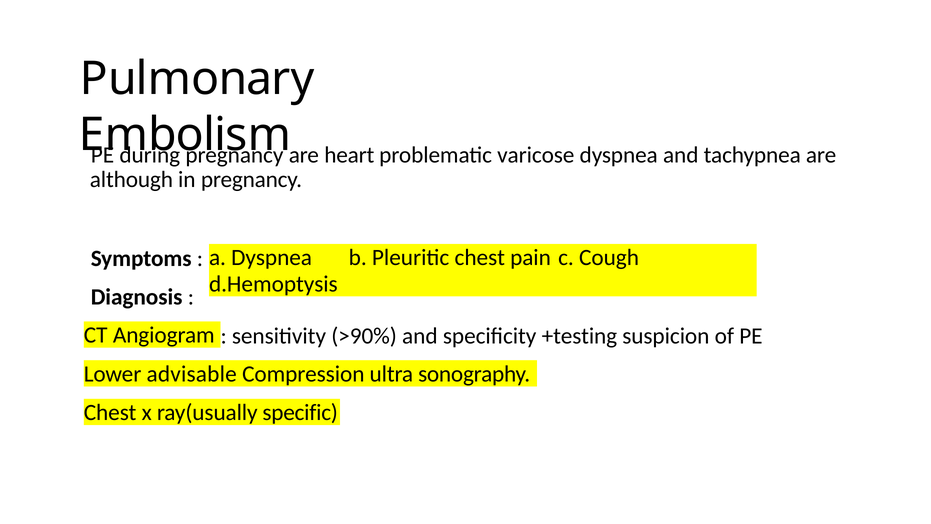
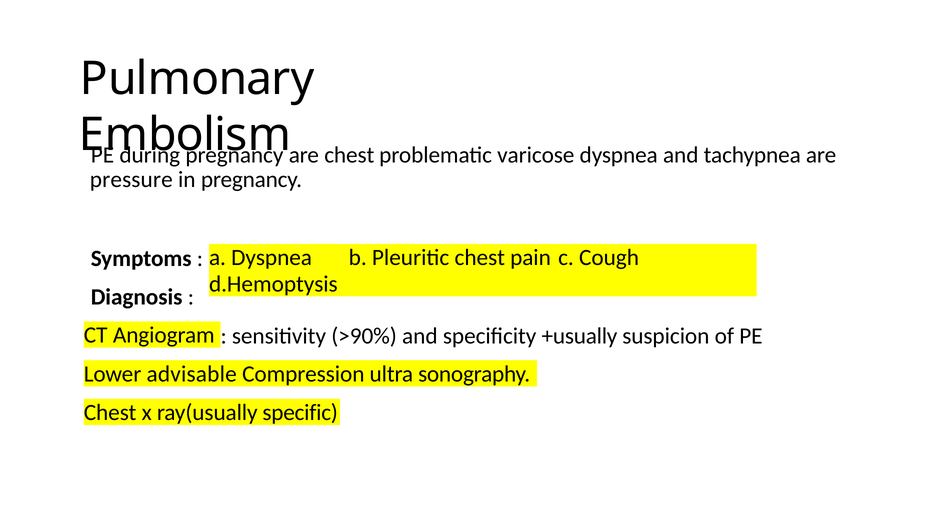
are heart: heart -> chest (349, 155)
although: although -> pressure (131, 179)
+testing: +testing -> +usually (579, 336)
